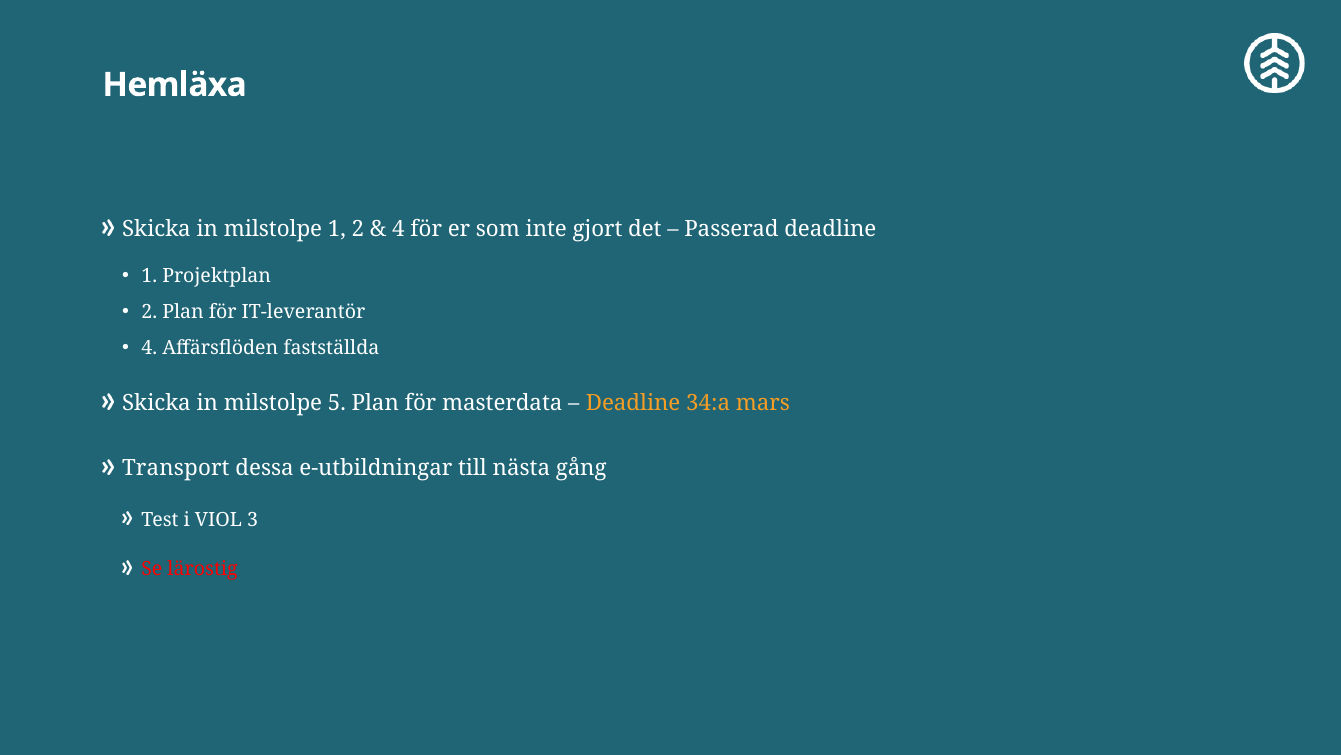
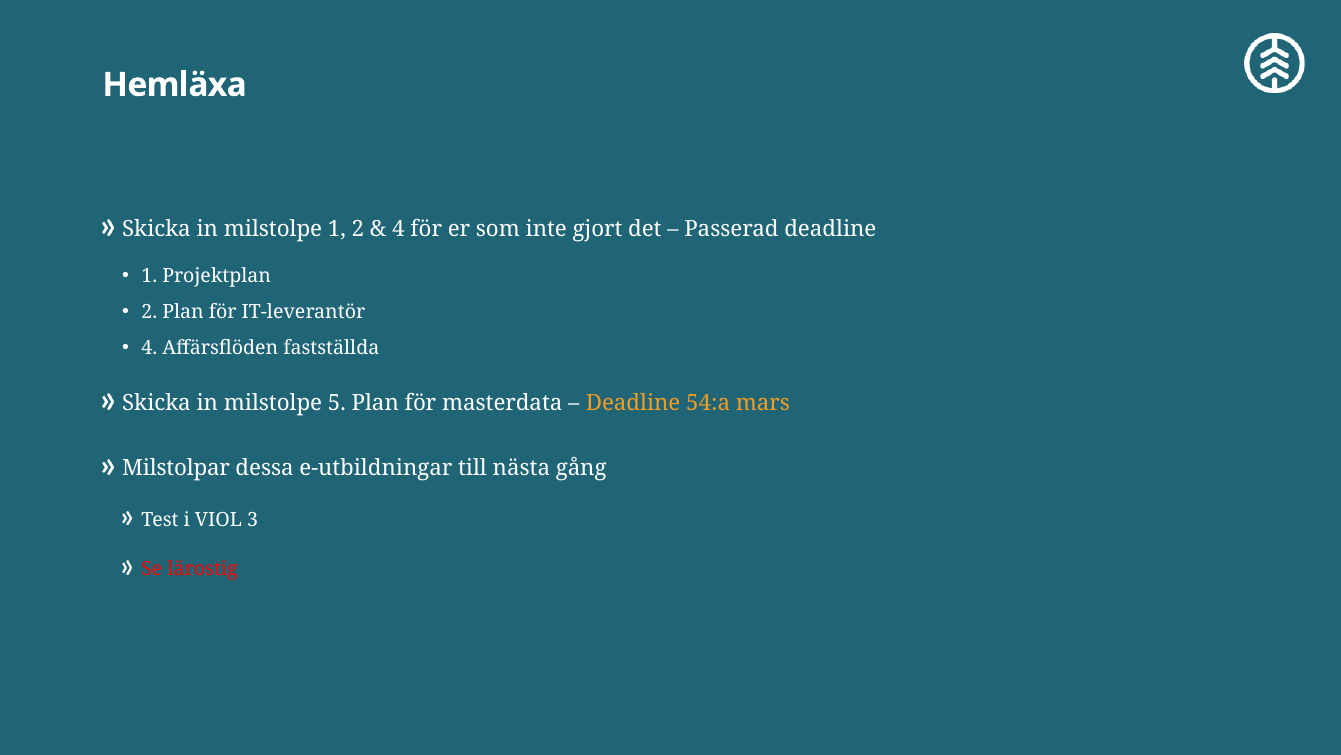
34:a: 34:a -> 54:a (708, 402)
Transport: Transport -> Milstolpar (176, 468)
